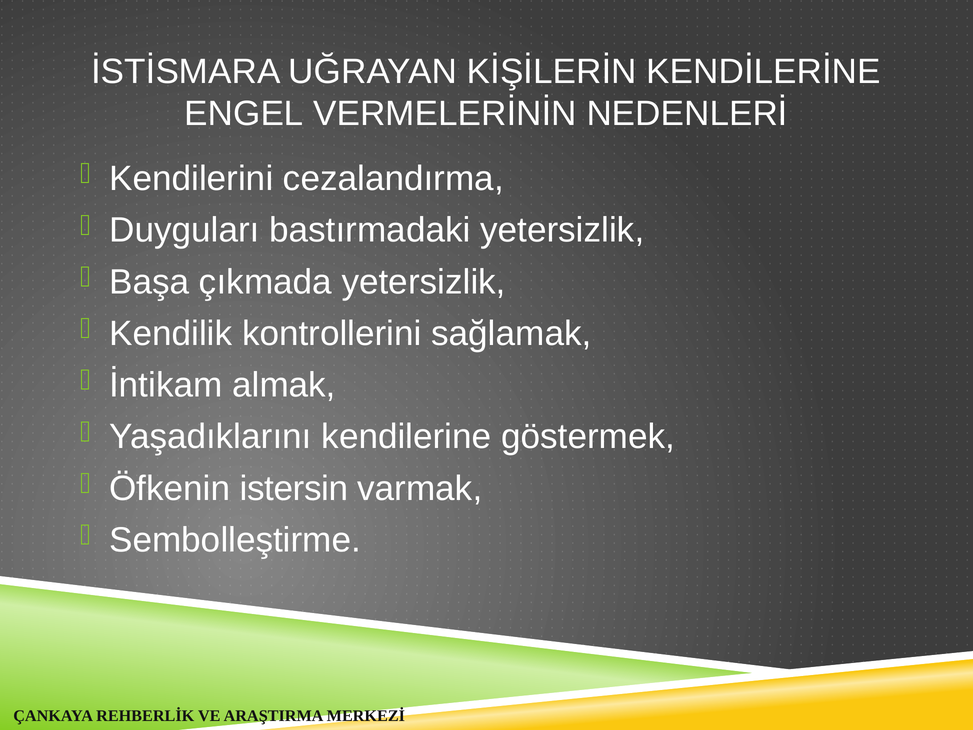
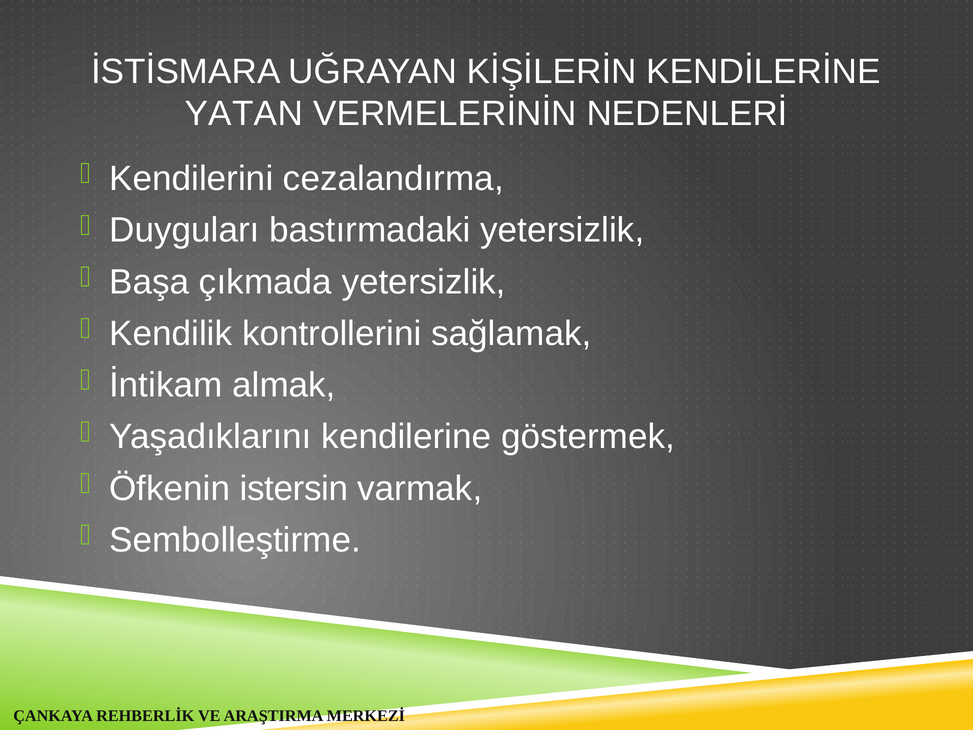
ENGEL: ENGEL -> YATAN (244, 114)
